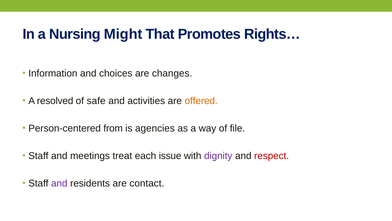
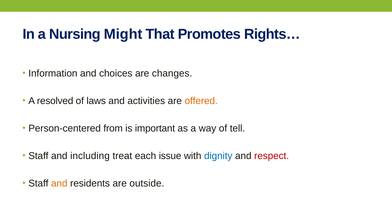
safe: safe -> laws (96, 101)
agencies: agencies -> important (155, 128)
file: file -> tell (237, 128)
meetings: meetings -> including (90, 155)
dignity colour: purple -> blue (218, 155)
and colour: purple -> orange (59, 183)
contact: contact -> outside (147, 183)
